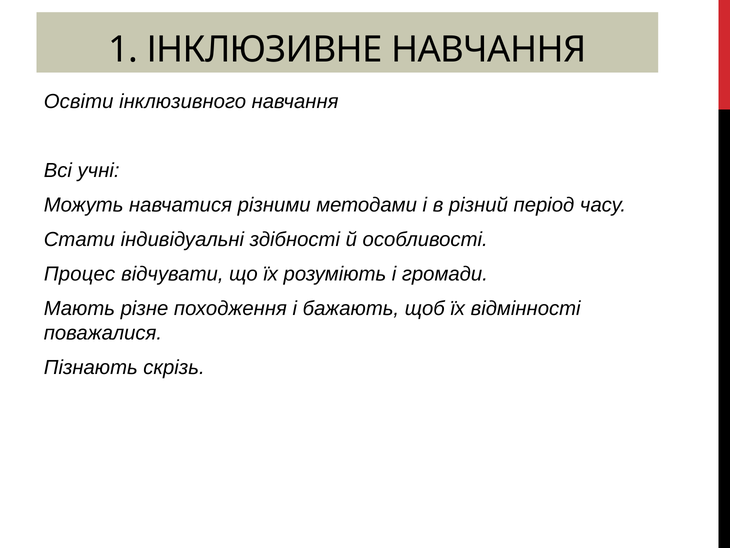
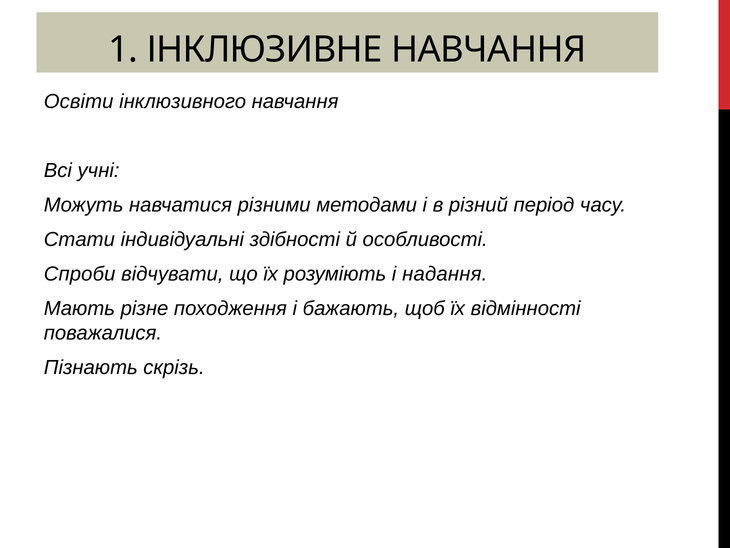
Процес: Процес -> Спроби (80, 274)
громади: громади -> надання (445, 274)
